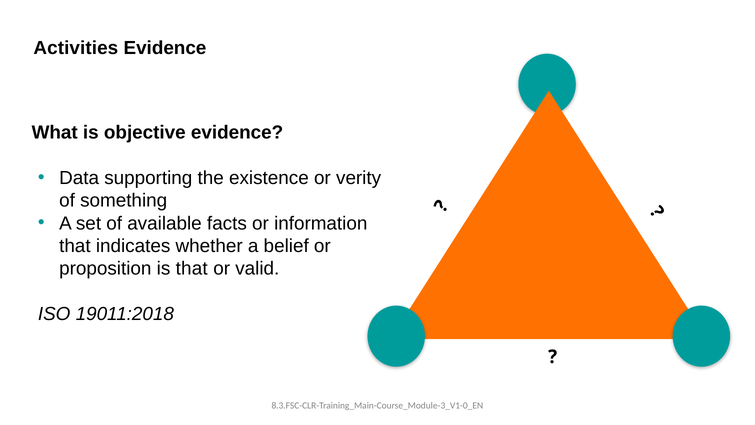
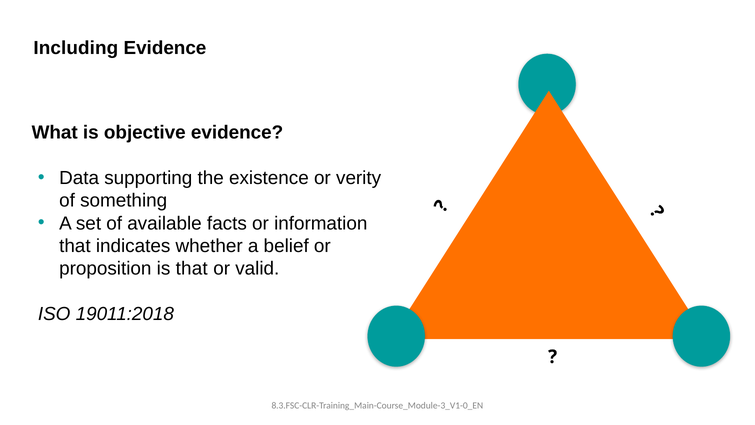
Activities: Activities -> Including (76, 48)
